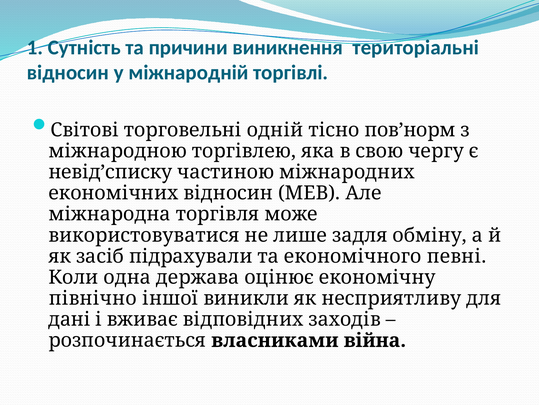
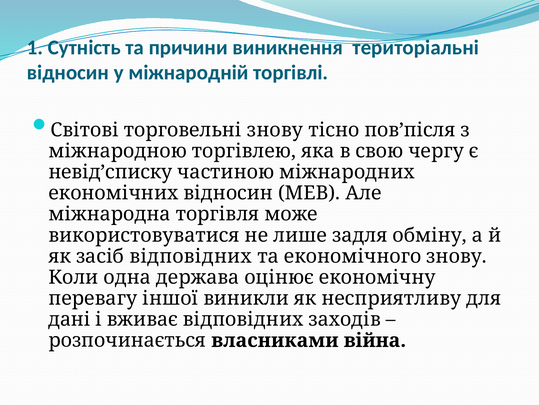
торговельні одній: одній -> знову (275, 130)
пов’норм: пов’норм -> пов’після (410, 130)
засіб підрахували: підрахували -> відповідних (191, 256)
економічного певні: певні -> знову (457, 256)
північно: північно -> перевагу (93, 298)
